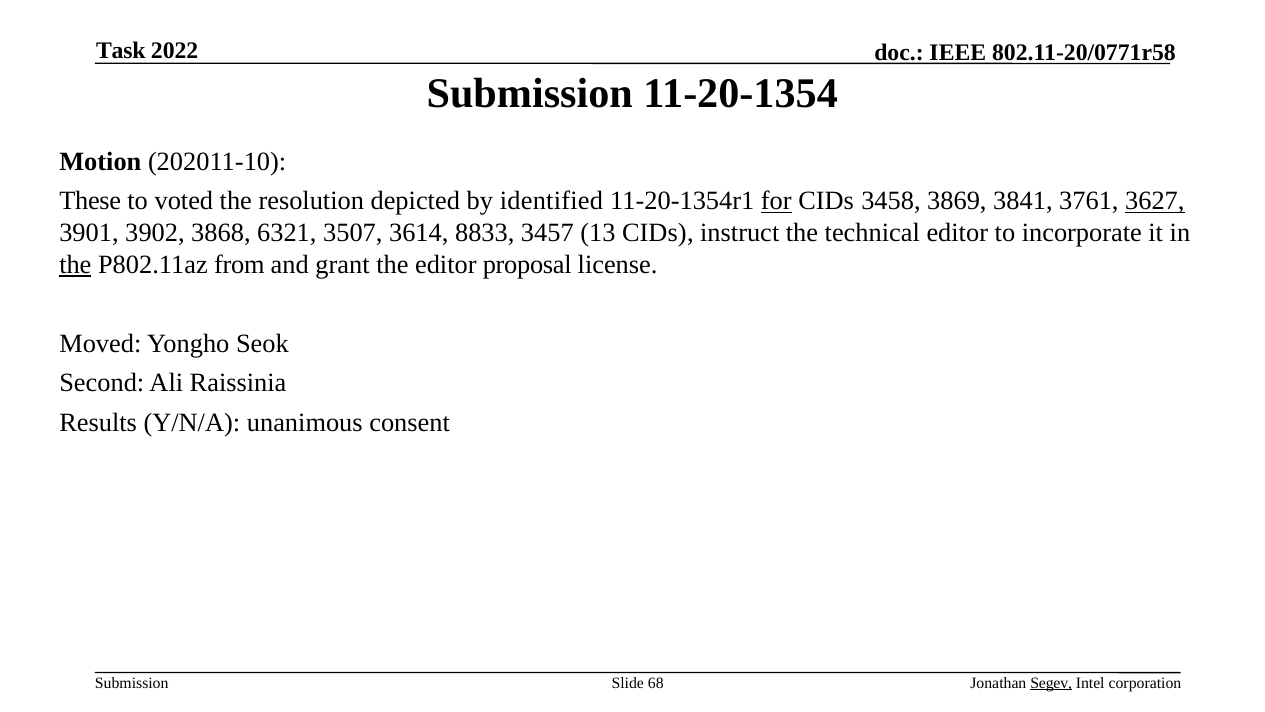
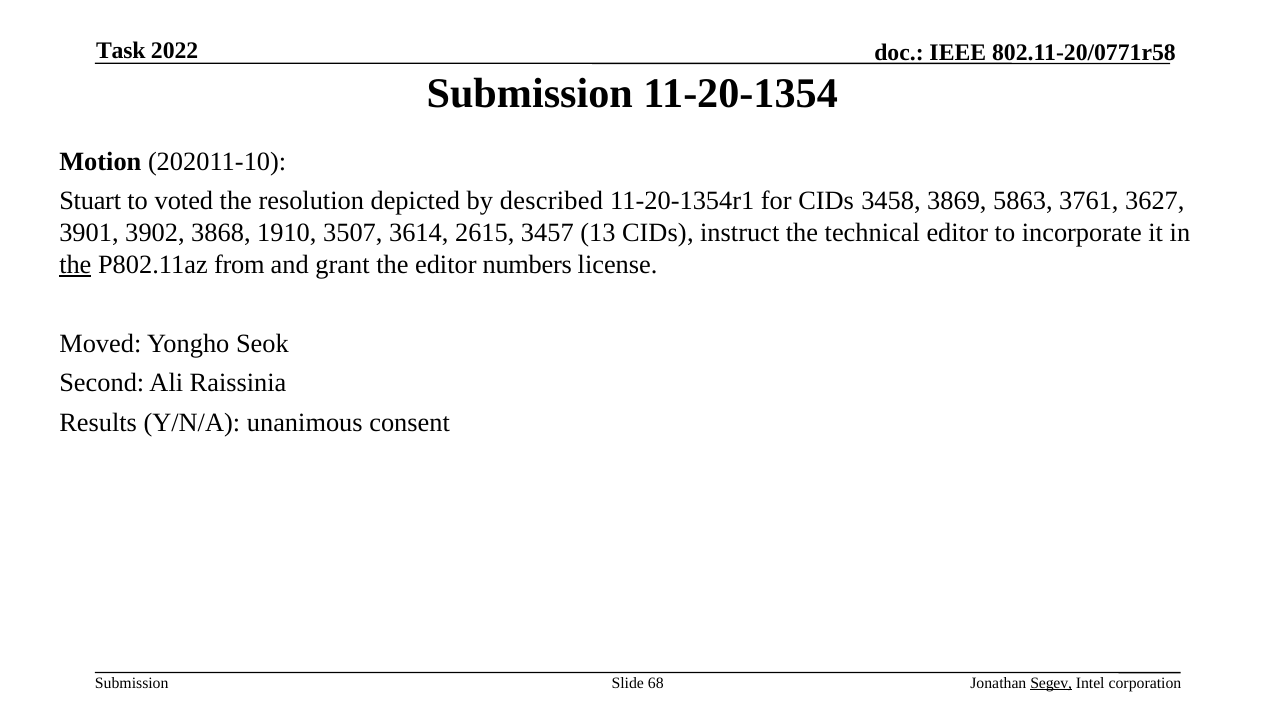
These: These -> Stuart (90, 201)
identified: identified -> described (551, 201)
for underline: present -> none (776, 201)
3841: 3841 -> 5863 (1023, 201)
3627 underline: present -> none (1155, 201)
6321: 6321 -> 1910 (287, 233)
8833: 8833 -> 2615 (485, 233)
proposal: proposal -> numbers (527, 264)
